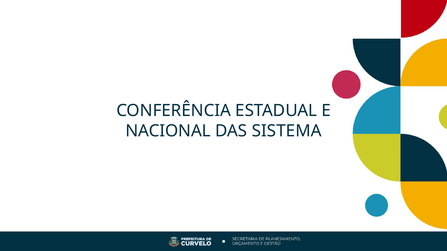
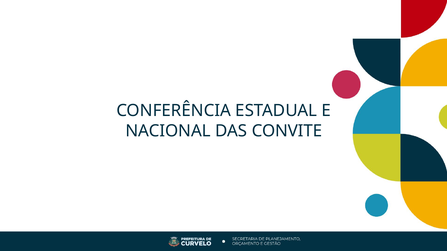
SISTEMA: SISTEMA -> CONVITE (287, 131)
